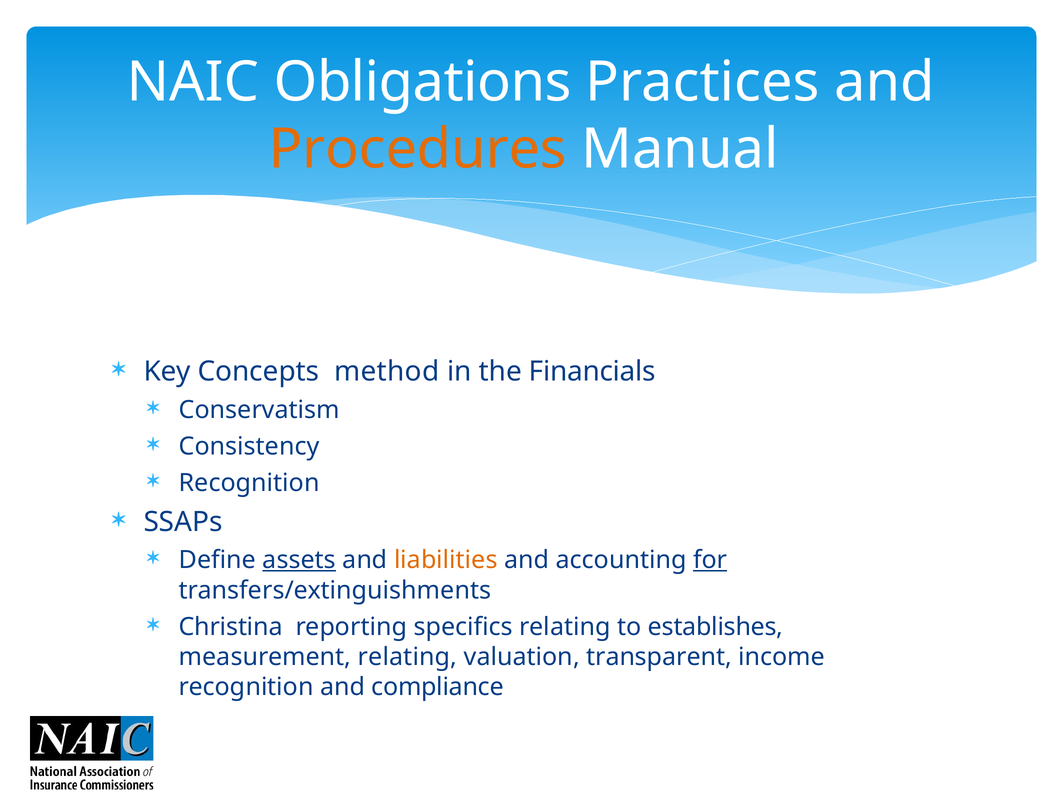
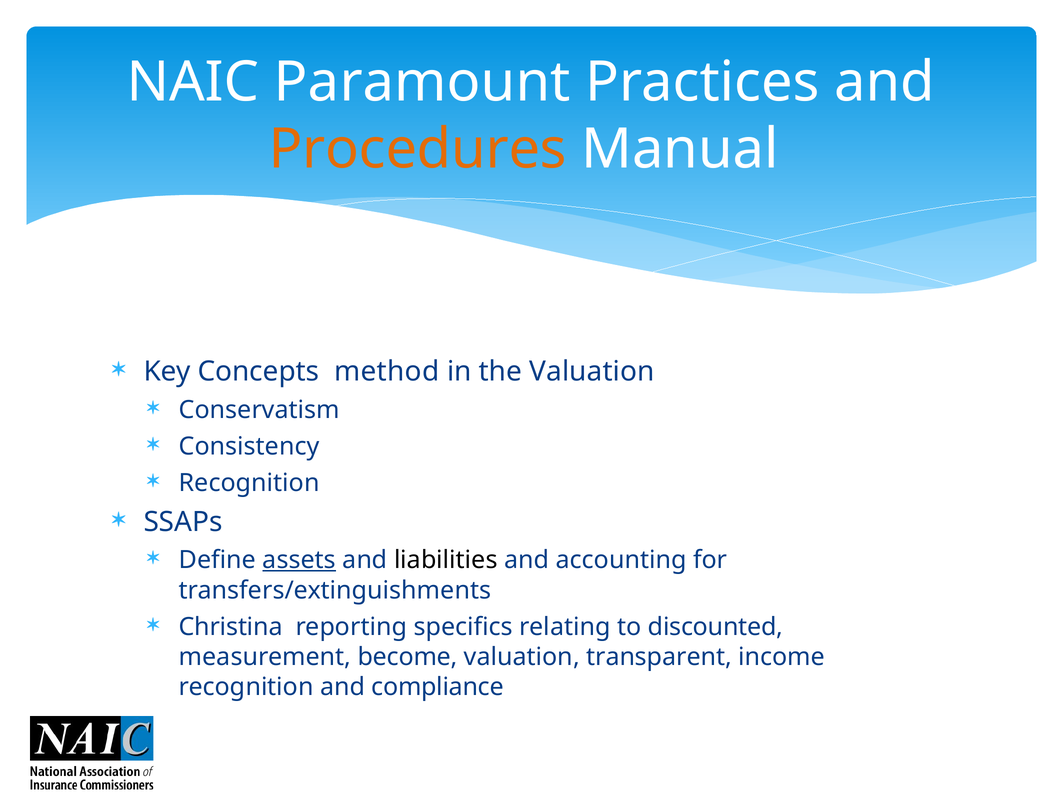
Obligations: Obligations -> Paramount (422, 82)
the Financials: Financials -> Valuation (592, 372)
liabilities colour: orange -> black (446, 561)
for underline: present -> none (710, 561)
establishes: establishes -> discounted (715, 627)
measurement relating: relating -> become (408, 657)
